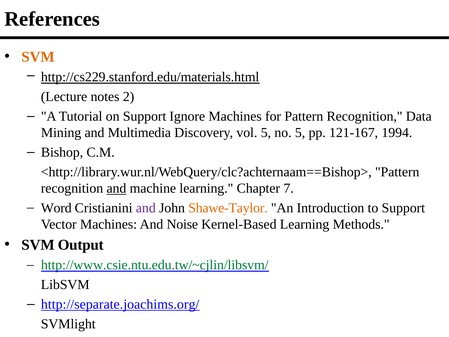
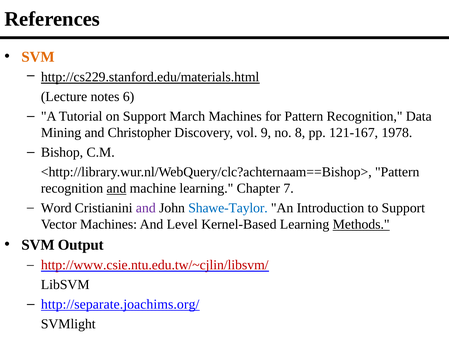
2: 2 -> 6 (129, 97)
Ignore: Ignore -> March (187, 116)
Multimedia: Multimedia -> Christopher (139, 133)
vol 5: 5 -> 9 (266, 133)
no 5: 5 -> 8 (300, 133)
1994: 1994 -> 1978 (397, 133)
Shawe-Taylor colour: orange -> blue (228, 208)
Noise: Noise -> Level (182, 224)
Methods underline: none -> present (361, 224)
http://www.csie.ntu.edu.tw/~cjlin/libsvm/ colour: green -> red (155, 265)
